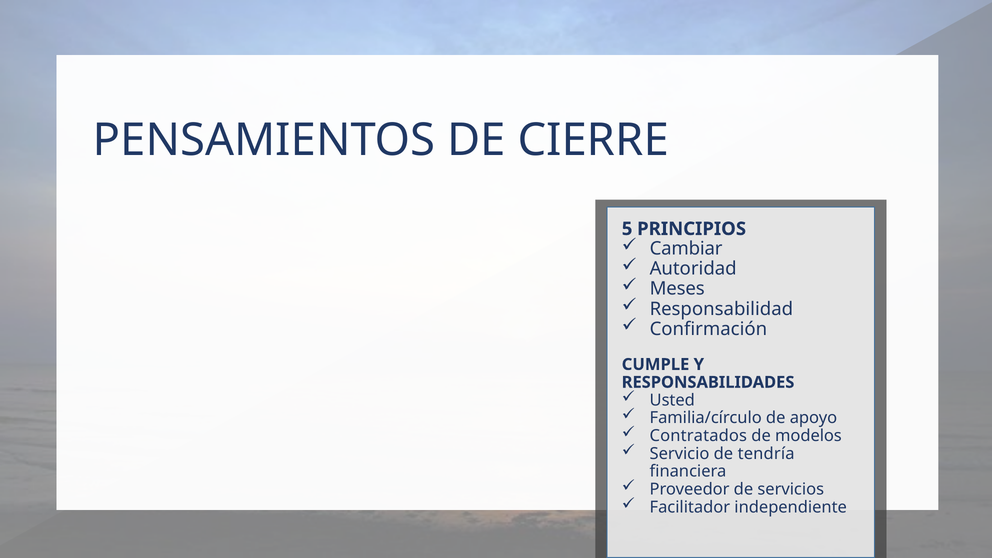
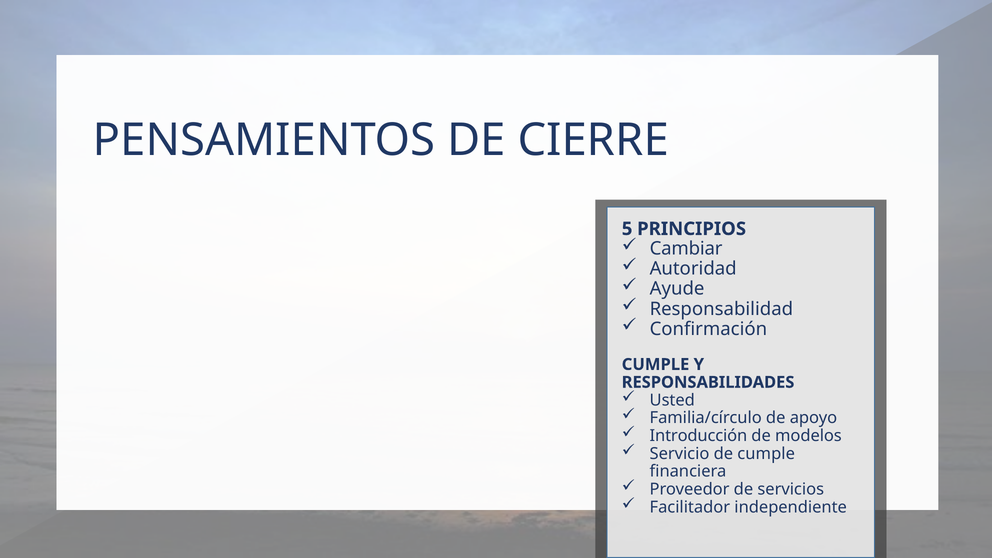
Meses: Meses -> Ayude (677, 289)
Contratados: Contratados -> Introducción (698, 436)
de tendría: tendría -> cumple (766, 454)
